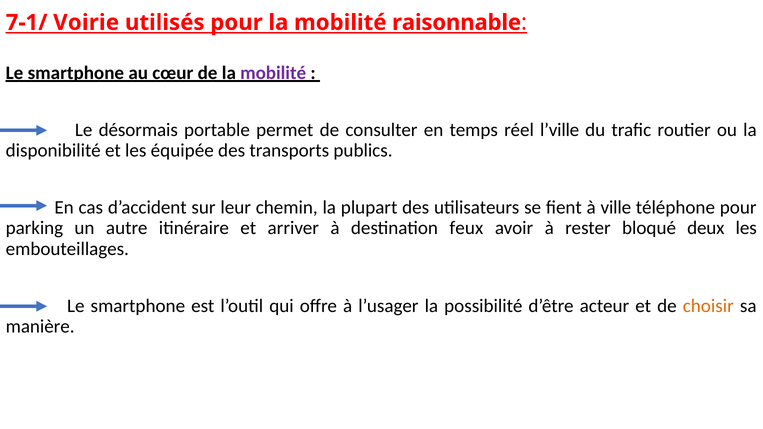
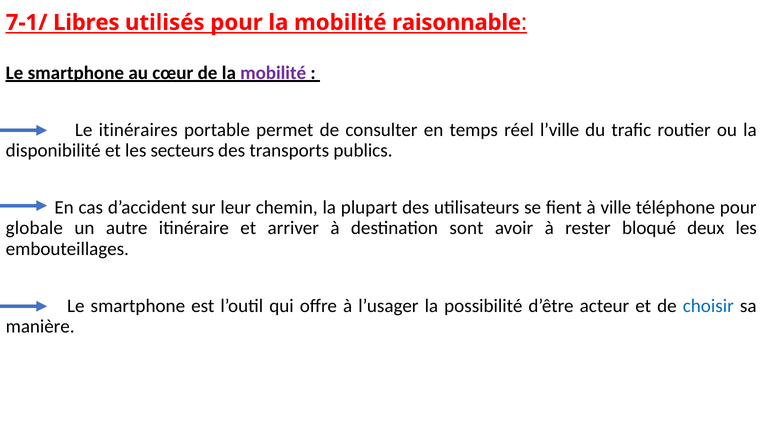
Voirie: Voirie -> Libres (86, 23)
désormais: désormais -> itinéraires (138, 130)
équipée: équipée -> secteurs (182, 151)
parking: parking -> globale (34, 228)
feux: feux -> sont (466, 228)
choisir colour: orange -> blue (708, 306)
